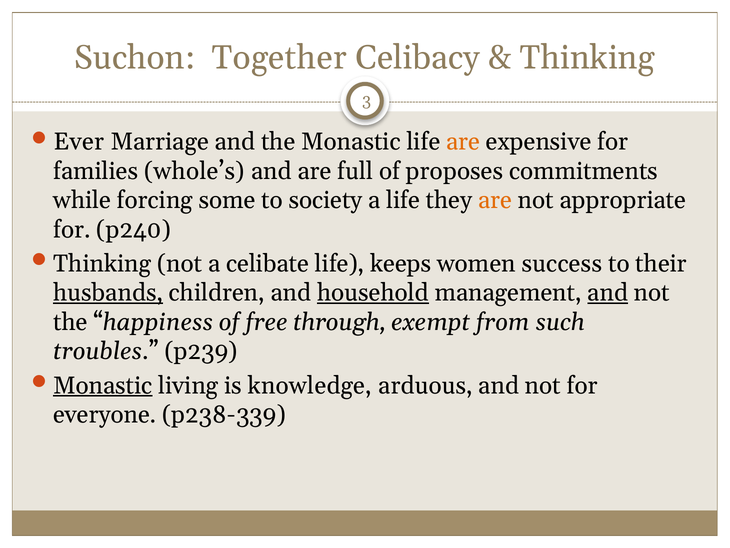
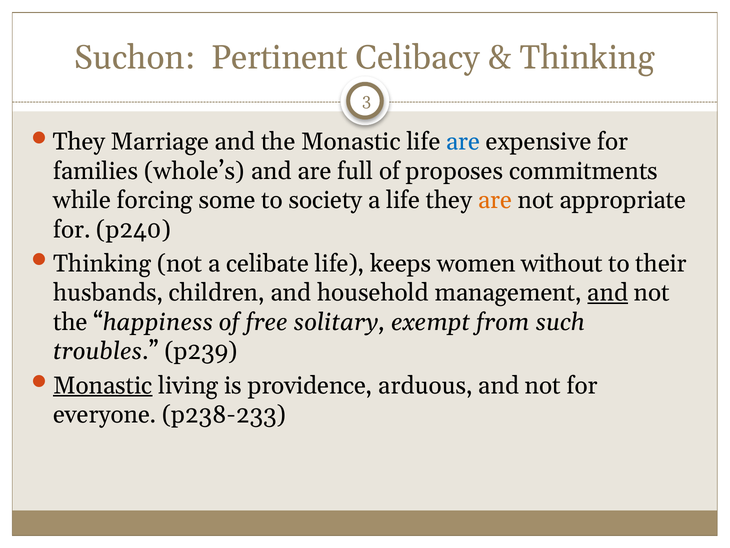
Together: Together -> Pertinent (280, 57)
Ever: Ever -> They (79, 142)
are colour: orange -> blue (463, 142)
success: success -> without (562, 263)
husbands underline: present -> none (108, 293)
household underline: present -> none (373, 293)
through: through -> solitary (340, 322)
knowledge: knowledge -> providence (310, 385)
p238-339: p238-339 -> p238-233 (224, 414)
